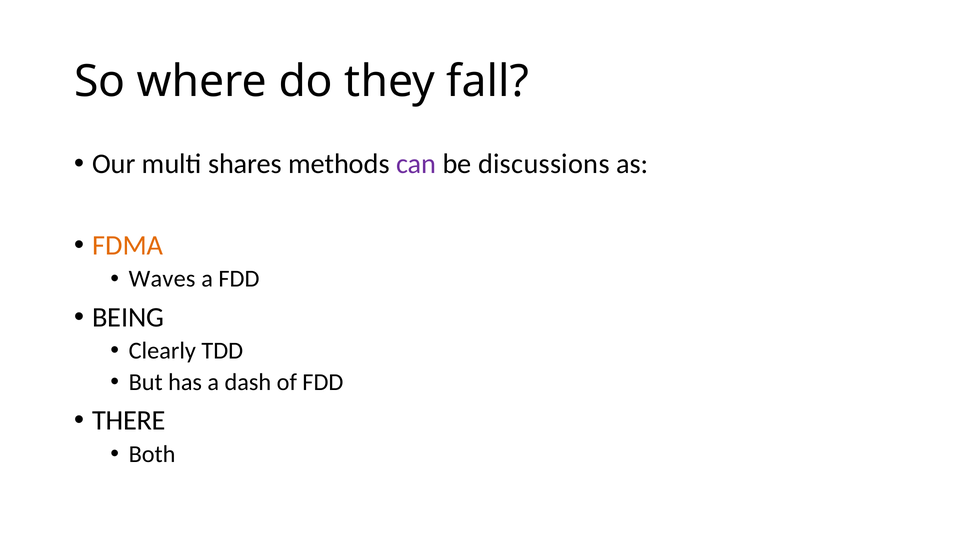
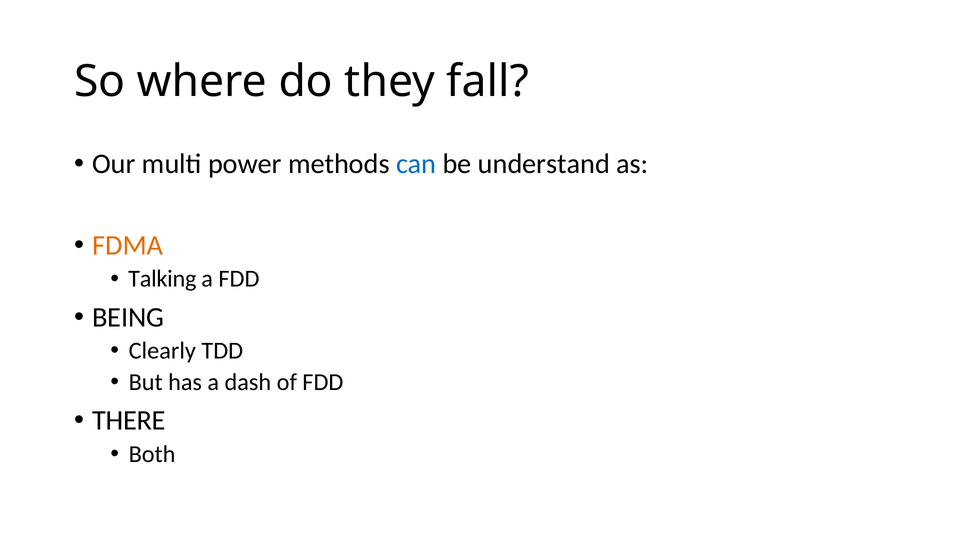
shares: shares -> power (245, 164)
can colour: purple -> blue (416, 164)
discussions: discussions -> understand (544, 164)
Waves: Waves -> Talking (162, 279)
